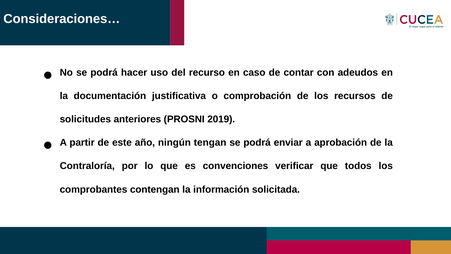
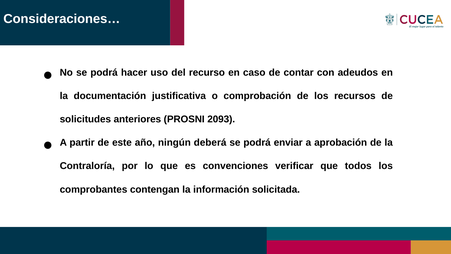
2019: 2019 -> 2093 (221, 119)
tengan: tengan -> deberá (210, 143)
